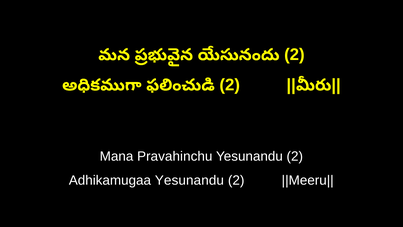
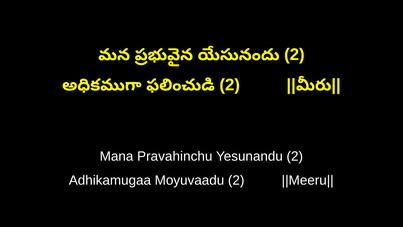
Adhikamugaa Yesunandu: Yesunandu -> Moyuvaadu (189, 180)
